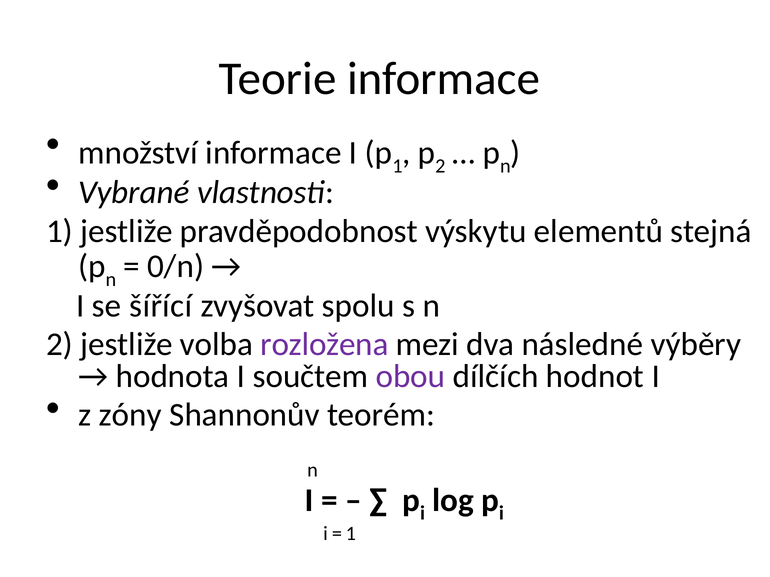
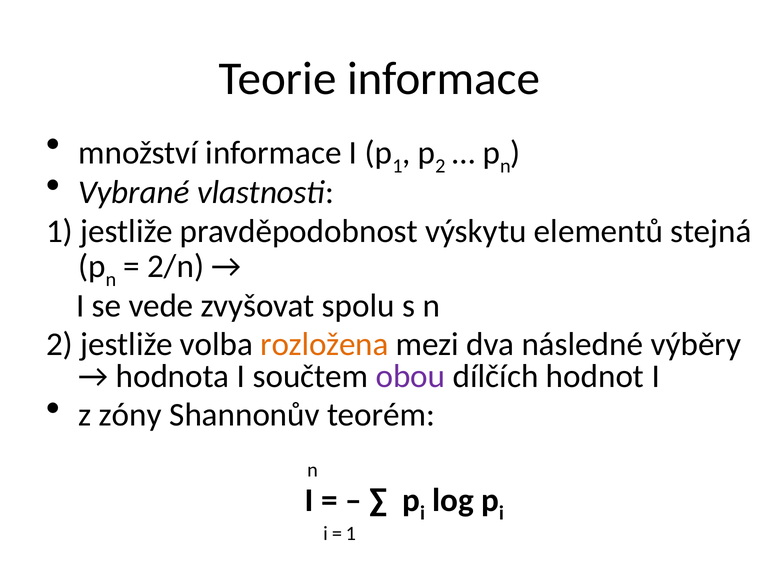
0/n: 0/n -> 2/n (176, 267)
šířící: šířící -> vede (161, 306)
rozložena colour: purple -> orange (324, 345)
